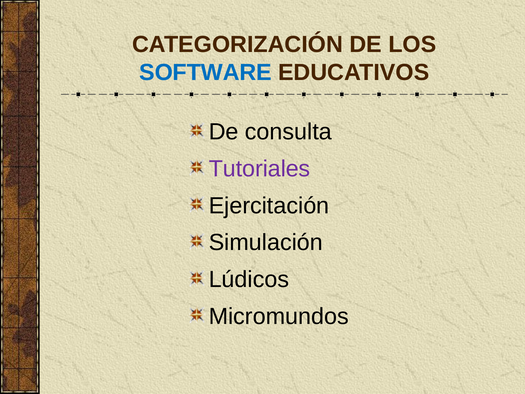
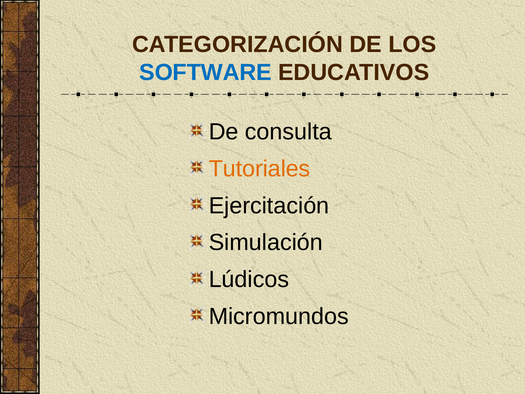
Tutoriales colour: purple -> orange (260, 169)
